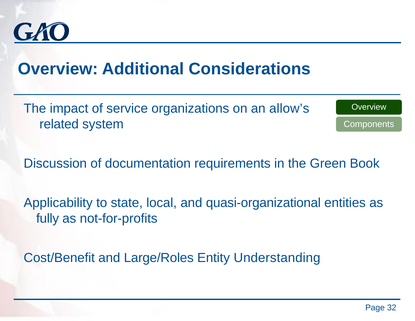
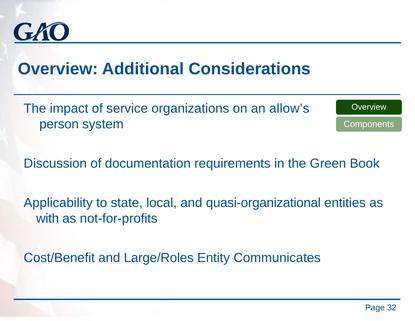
related: related -> person (59, 124)
fully: fully -> with (48, 218)
Understanding: Understanding -> Communicates (277, 258)
